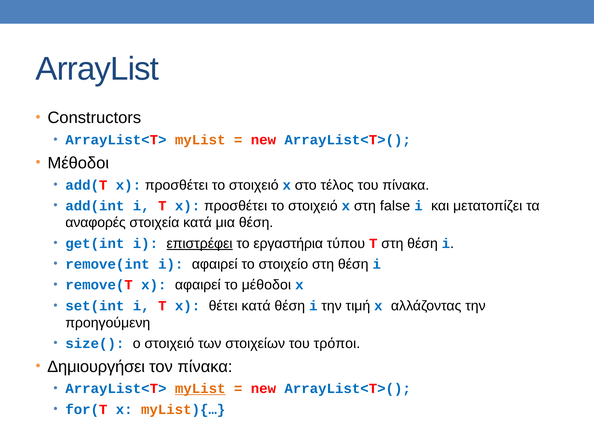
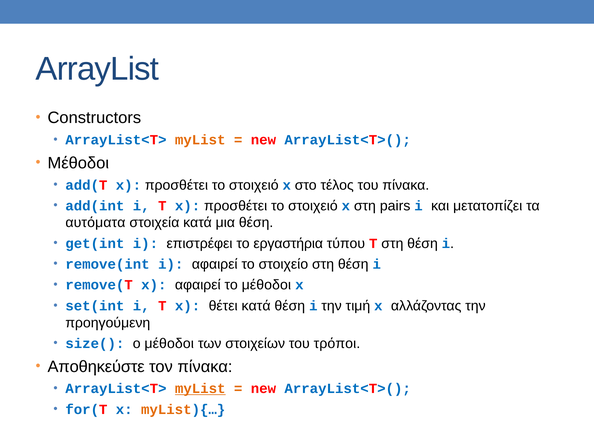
false: false -> pairs (395, 206)
αναφορές: αναφορές -> αυτόματα (95, 223)
επιστρέφει underline: present -> none (200, 244)
ο στοιχειό: στοιχειό -> μέθοδοι (169, 344)
Δημιουργήσει: Δημιουργήσει -> Αποθηκεύστε (96, 367)
